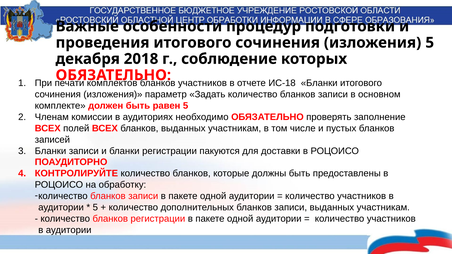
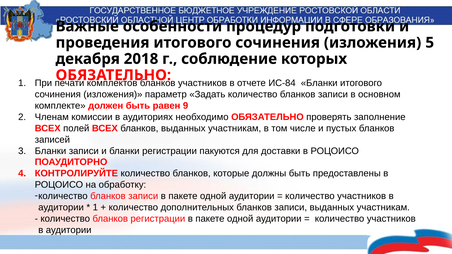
ИС-18: ИС-18 -> ИС-84 (282, 83)
равен 5: 5 -> 9 (186, 106)
5: 5 -> 1 (95, 208)
